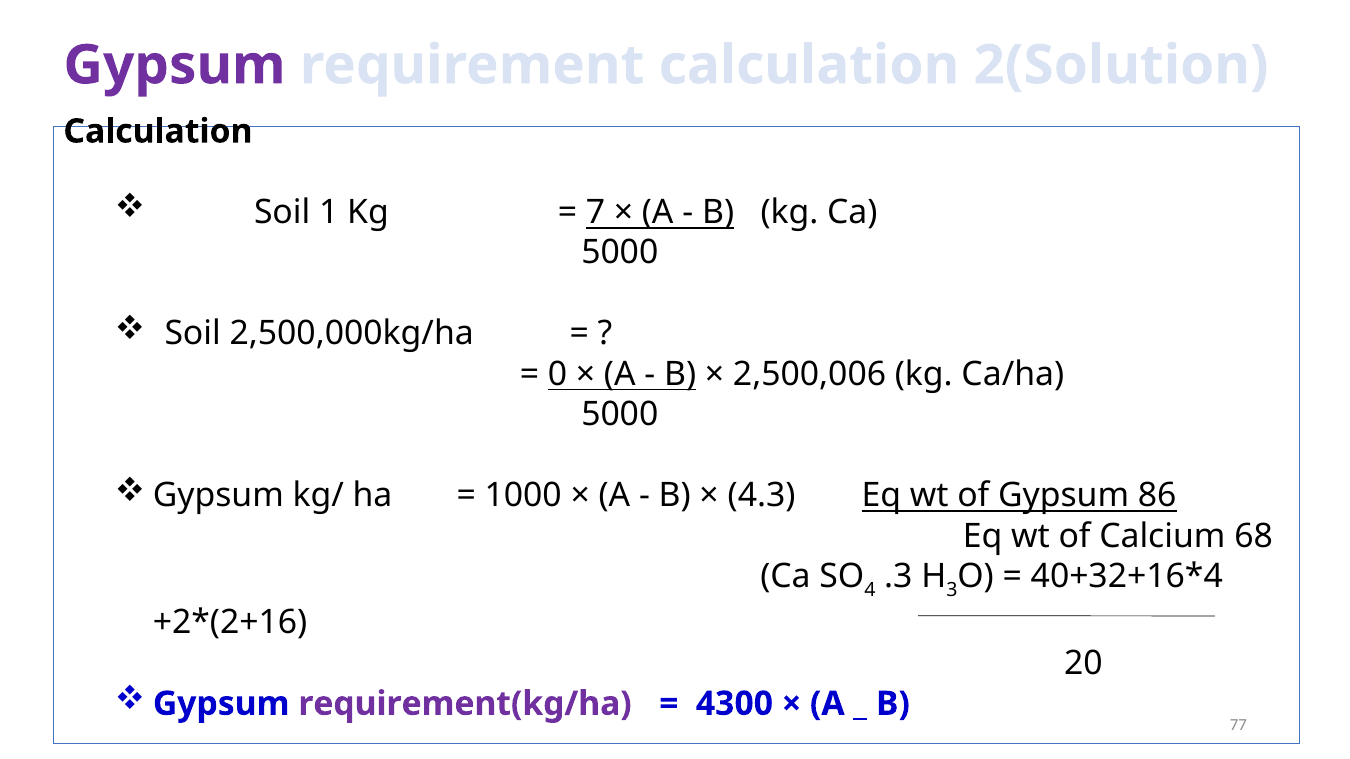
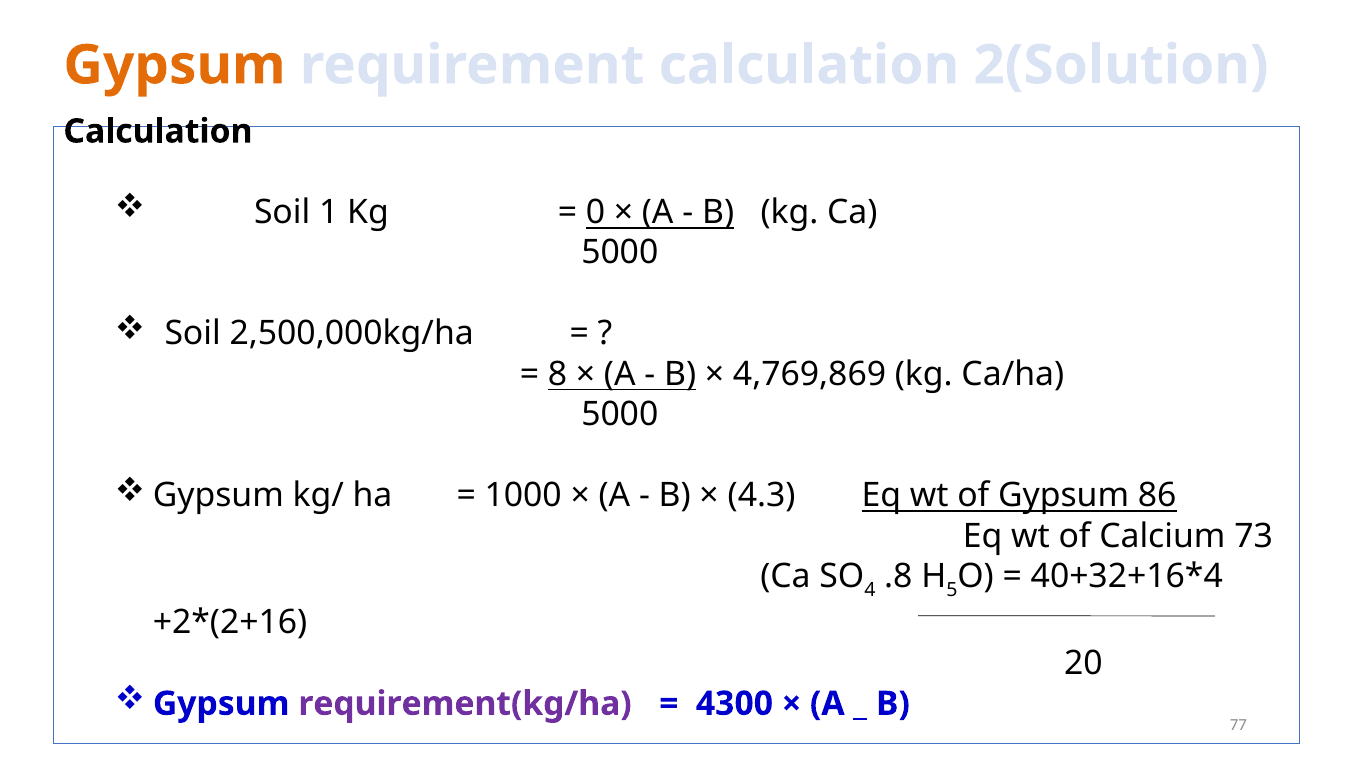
Gypsum colour: purple -> orange (174, 65)
7: 7 -> 0 (596, 212)
0: 0 -> 8 (558, 374)
2,500,006: 2,500,006 -> 4,769,869 (810, 374)
68: 68 -> 73 (1254, 536)
.3: .3 -> .8 (898, 577)
3: 3 -> 5 (952, 590)
